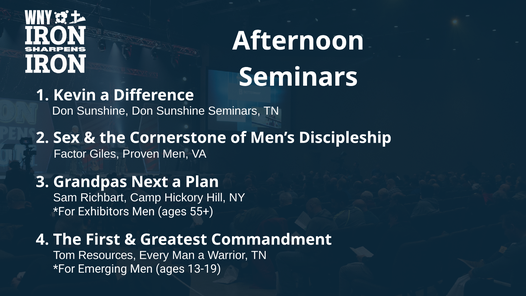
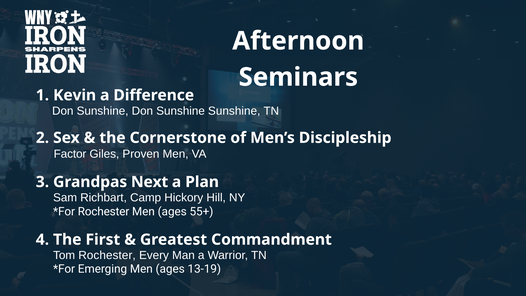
Sunshine Seminars: Seminars -> Sunshine (234, 111)
Exhibitors: Exhibitors -> Rochester (104, 212)
Tom Resources: Resources -> Rochester (107, 255)
